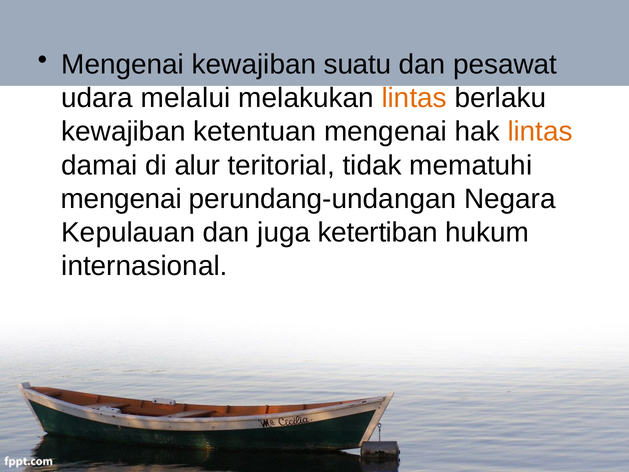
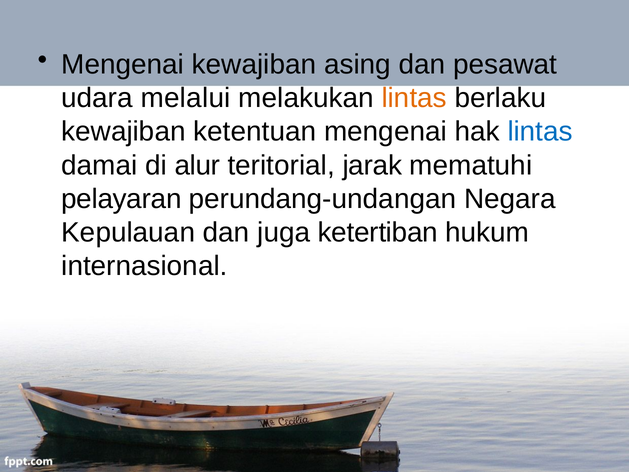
suatu: suatu -> asing (357, 65)
lintas colour: orange -> blue (540, 132)
tidak: tidak -> jarak (372, 165)
mengenai: mengenai -> pelayaran (121, 199)
